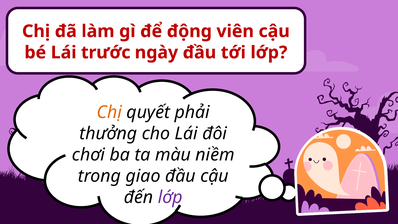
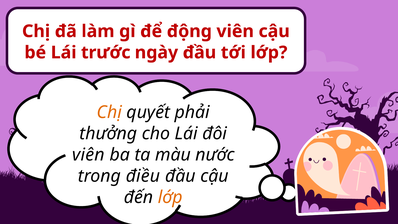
chơi: chơi -> viên (88, 155)
niềm: niềm -> nước (215, 155)
giao: giao -> điều (143, 176)
lớp colour: purple -> orange (170, 197)
